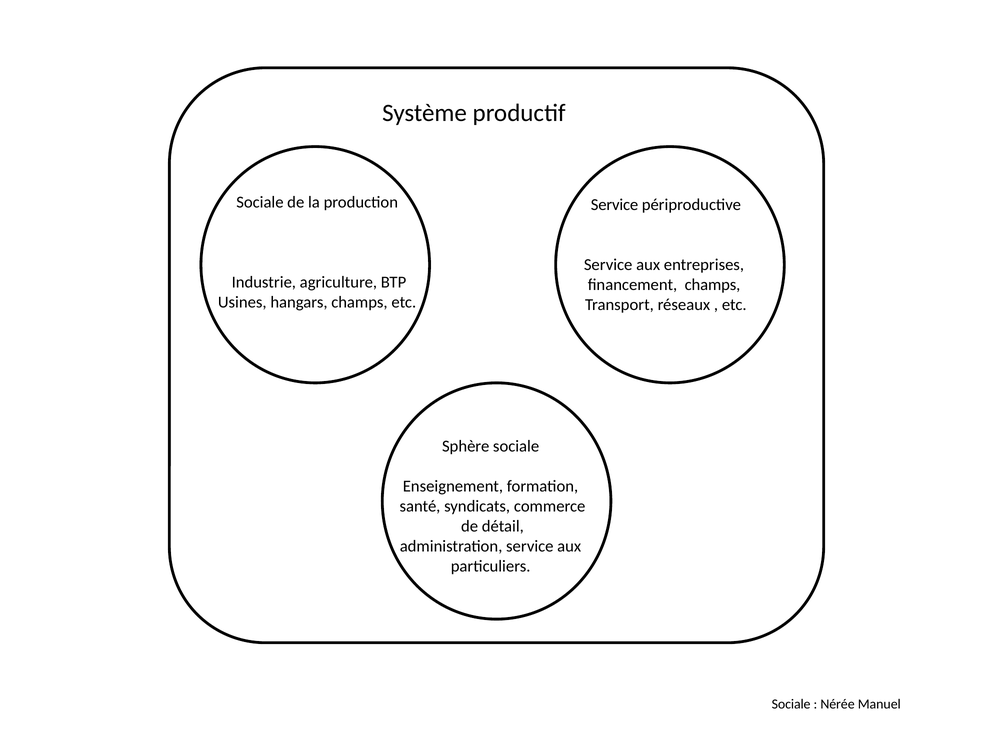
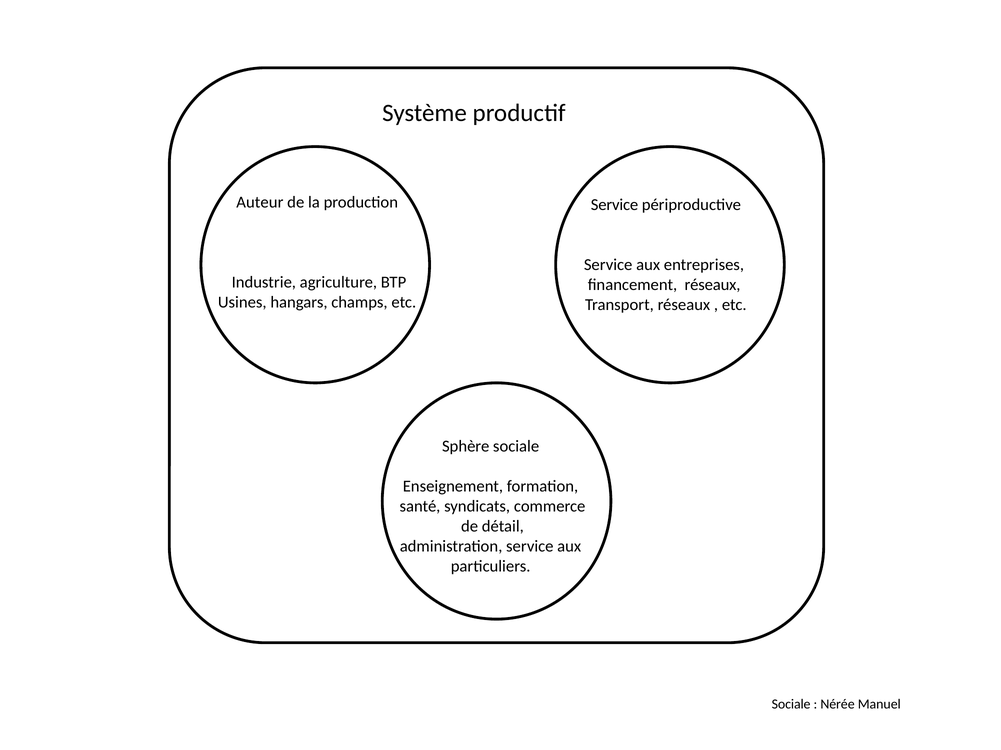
Sociale: Sociale -> Auteur (260, 202)
financement champs: champs -> réseaux (713, 285)
